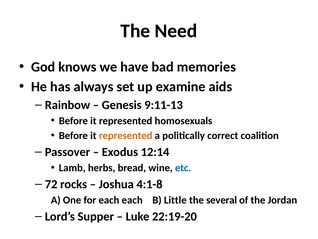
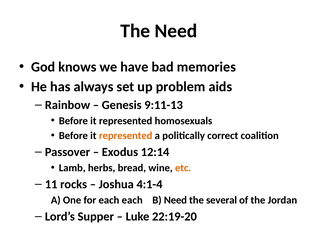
examine: examine -> problem (181, 87)
etc colour: blue -> orange (183, 167)
72: 72 -> 11 (51, 184)
4:1-8: 4:1-8 -> 4:1-4 (149, 184)
B Little: Little -> Need (175, 200)
